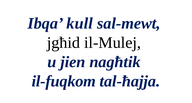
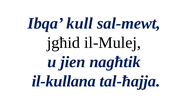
il-fuqkom: il-fuqkom -> il-kullana (64, 82)
